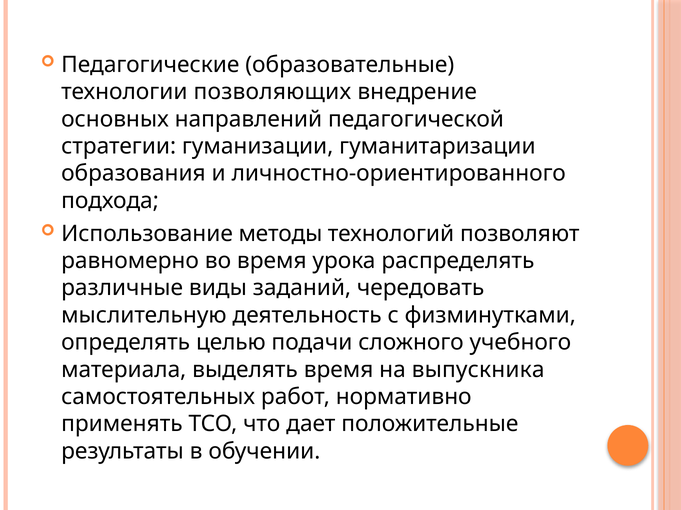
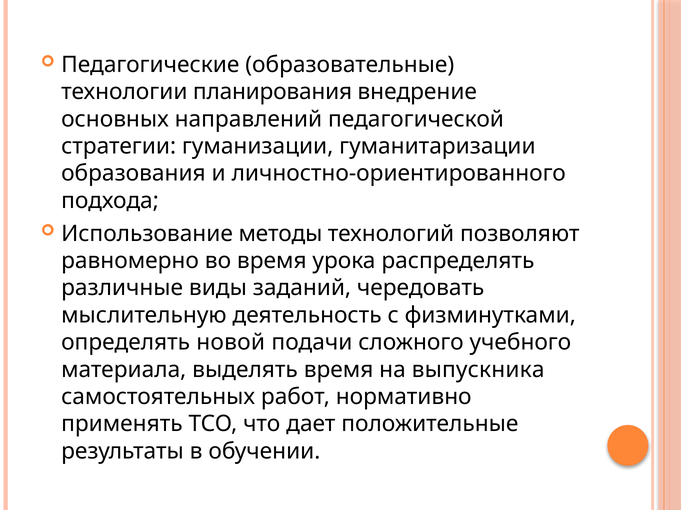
позволяющих: позволяющих -> планирования (273, 92)
целью: целью -> новой (231, 343)
